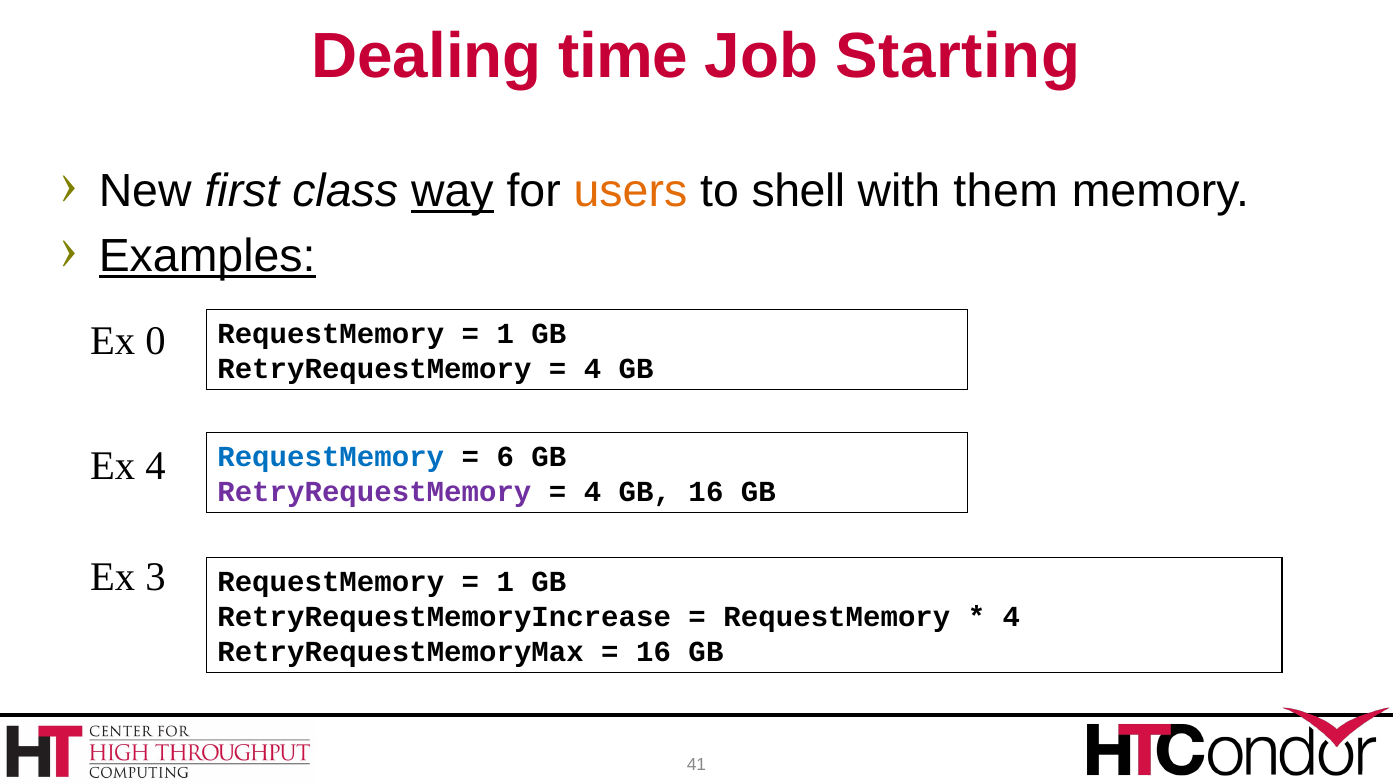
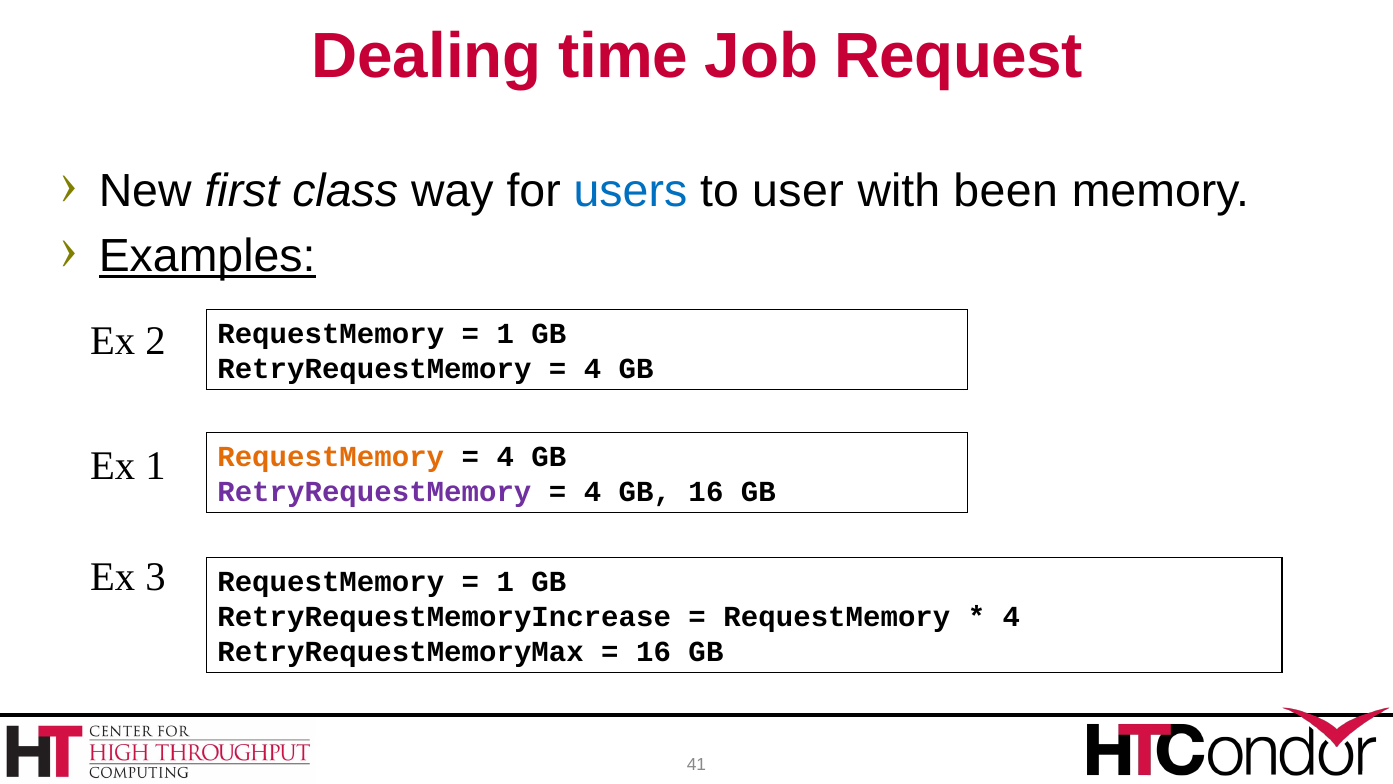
Starting: Starting -> Request (958, 57)
way underline: present -> none (452, 191)
users colour: orange -> blue (630, 191)
shell: shell -> user (798, 191)
them: them -> been (1006, 191)
0: 0 -> 2 (156, 341)
RequestMemory colour: blue -> orange (331, 457)
6: 6 -> 4 (505, 457)
Ex 4: 4 -> 1 (156, 466)
